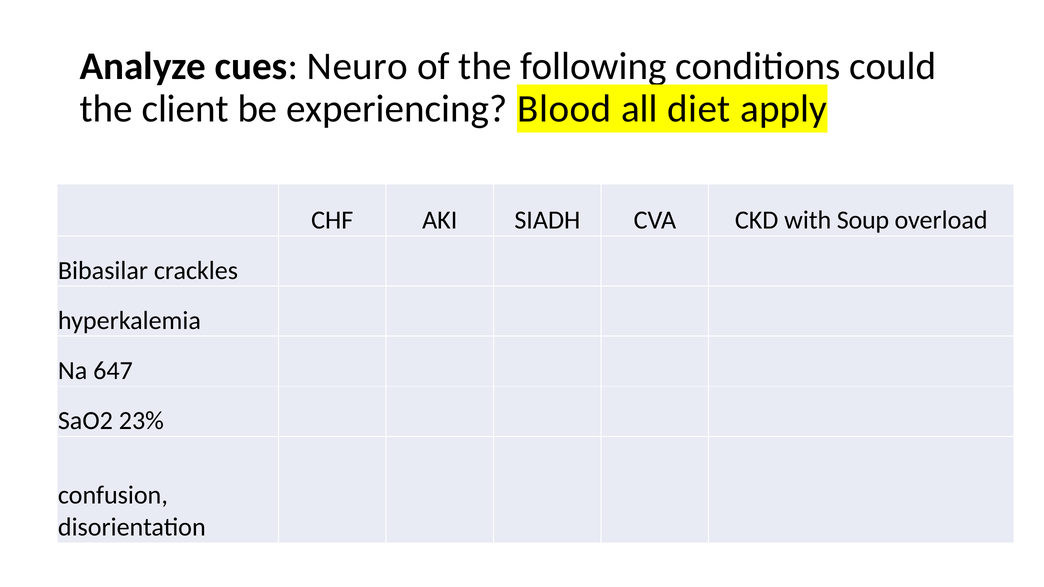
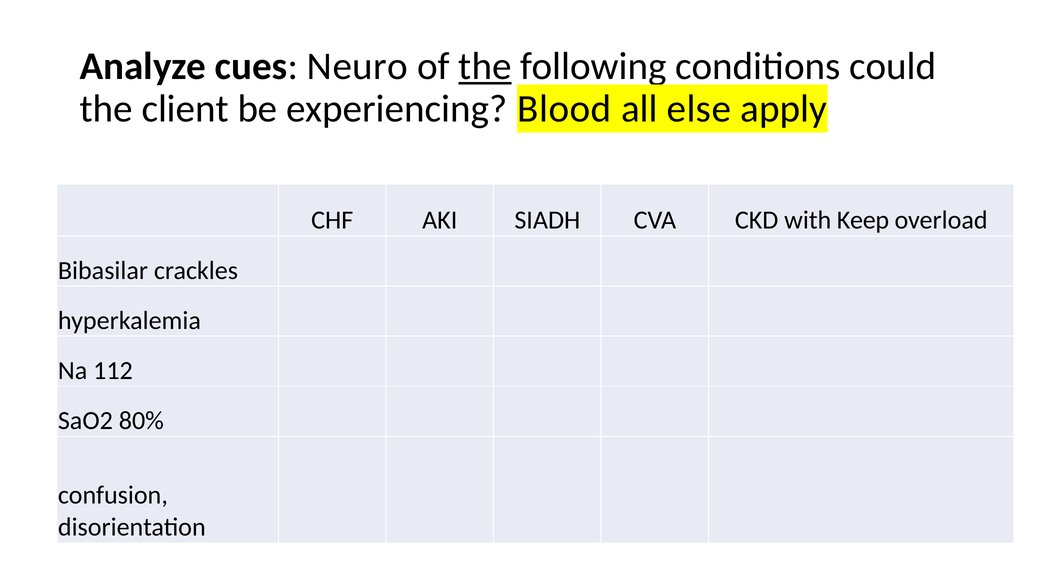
the underline: none -> present (485, 67)
diet: diet -> else (699, 109)
Soup: Soup -> Keep (863, 220)
647: 647 -> 112 (113, 371)
23%: 23% -> 80% (141, 421)
